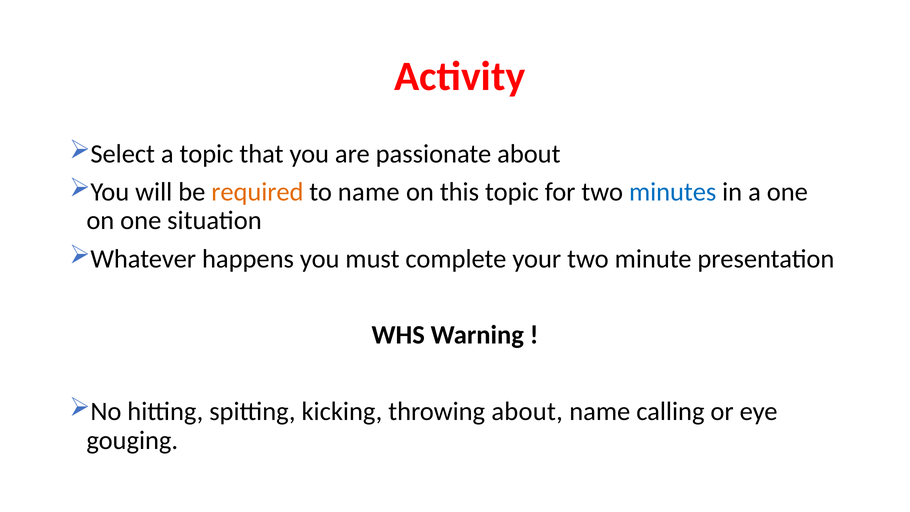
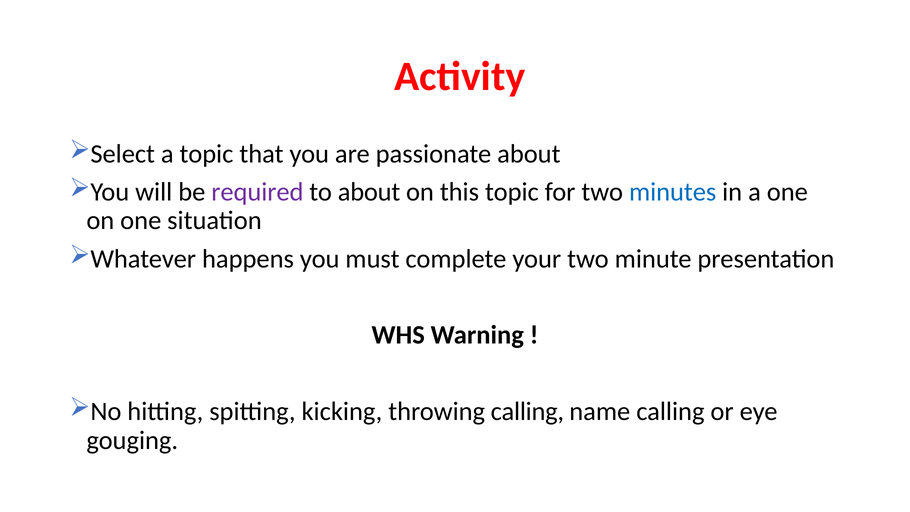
required colour: orange -> purple (257, 192)
to name: name -> about (369, 192)
throwing about: about -> calling (527, 411)
